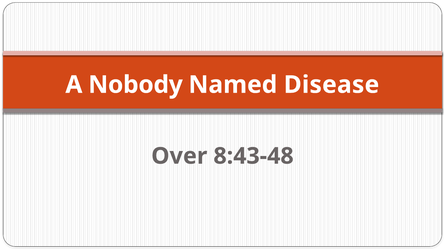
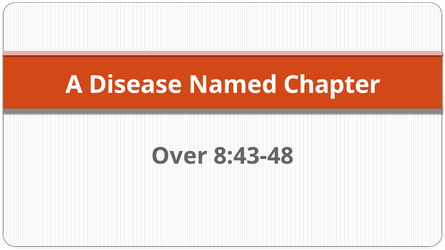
Nobody: Nobody -> Disease (135, 85)
Disease: Disease -> Chapter (332, 85)
